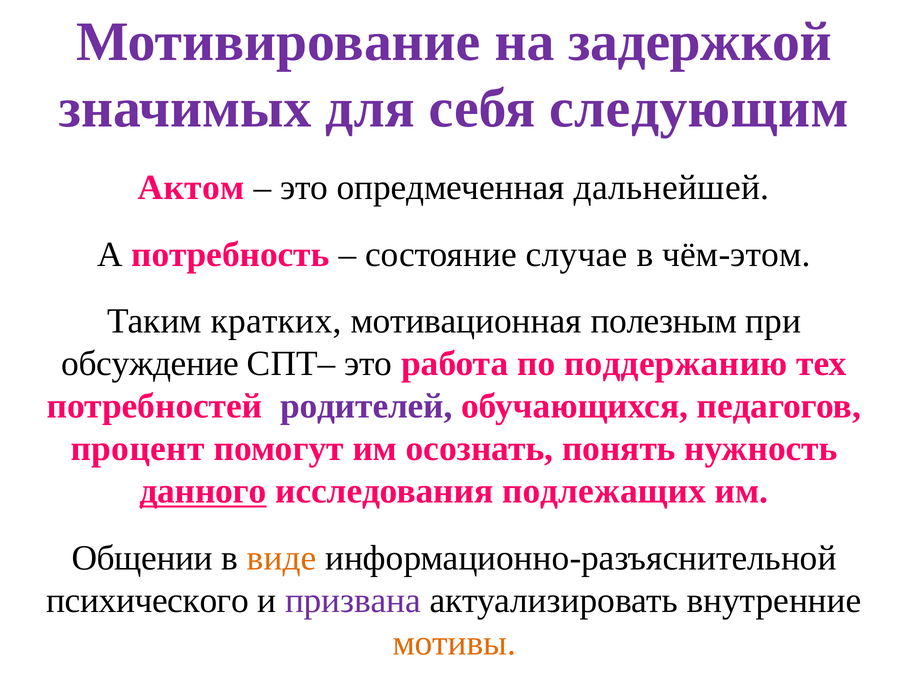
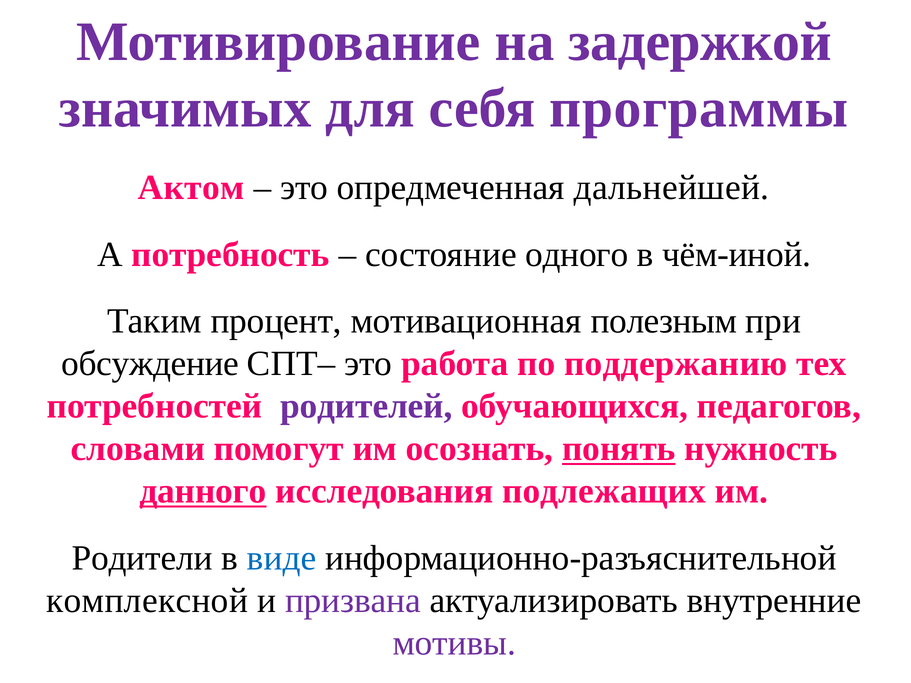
следующим: следующим -> программы (699, 109)
случае: случае -> одного (577, 254)
чём-этом: чём-этом -> чём-иной (737, 254)
кратких: кратких -> процент (276, 321)
процент: процент -> словами (138, 449)
понять underline: none -> present (619, 449)
Общении: Общении -> Родители (142, 558)
виде colour: orange -> blue (282, 558)
психического: психического -> комплексной (147, 601)
мотивы colour: orange -> purple (454, 643)
